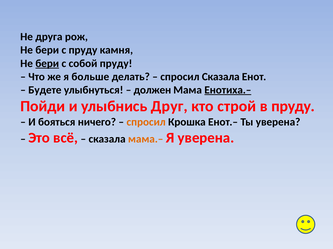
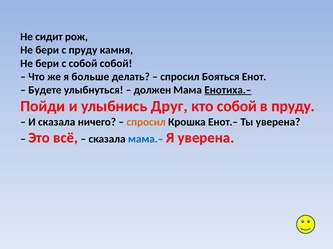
друга: друга -> сидит (49, 37)
бери underline: present -> none (47, 64)
собой пруду: пруду -> собой (116, 64)
спросил Сказала: Сказала -> Бояться (221, 77)
кто строй: строй -> собой (237, 107)
И бояться: бояться -> сказала (57, 122)
мама.– colour: orange -> blue (146, 139)
